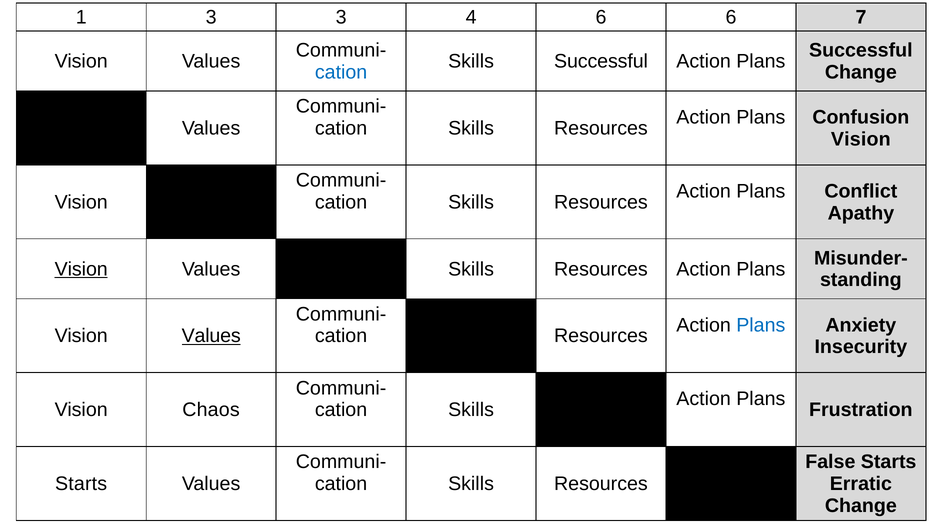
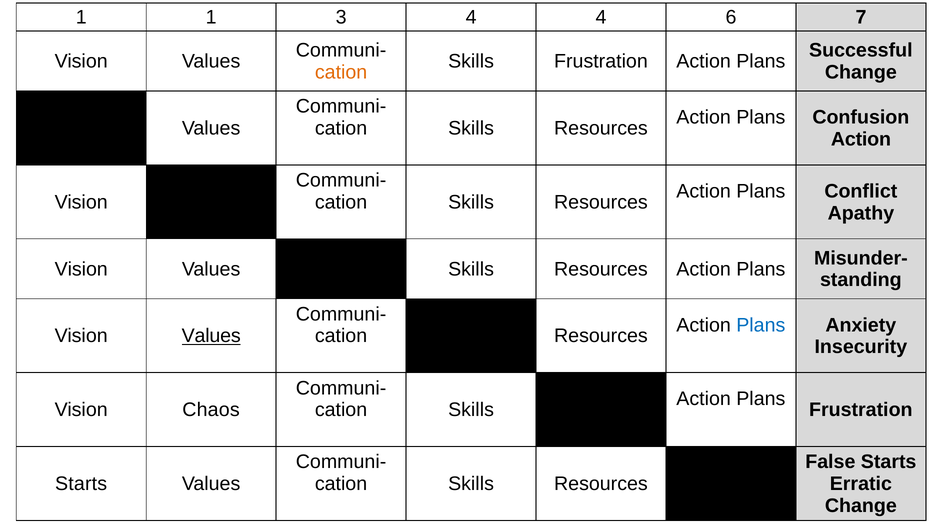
1 3: 3 -> 1 (211, 17)
4 6: 6 -> 4 (601, 17)
Skills Successful: Successful -> Frustration (601, 61)
cation colour: blue -> orange (341, 72)
Vision: Vision -> Action (861, 139)
Vision underline: present -> none (81, 269)
